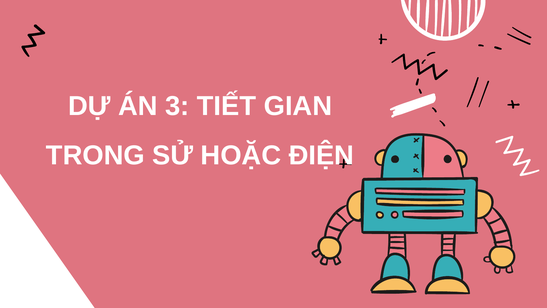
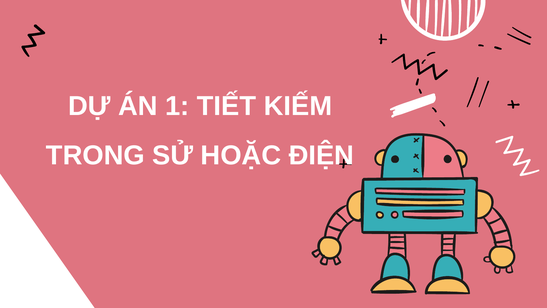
3: 3 -> 1 (177, 106)
GIAN: GIAN -> KIẾM (298, 106)
